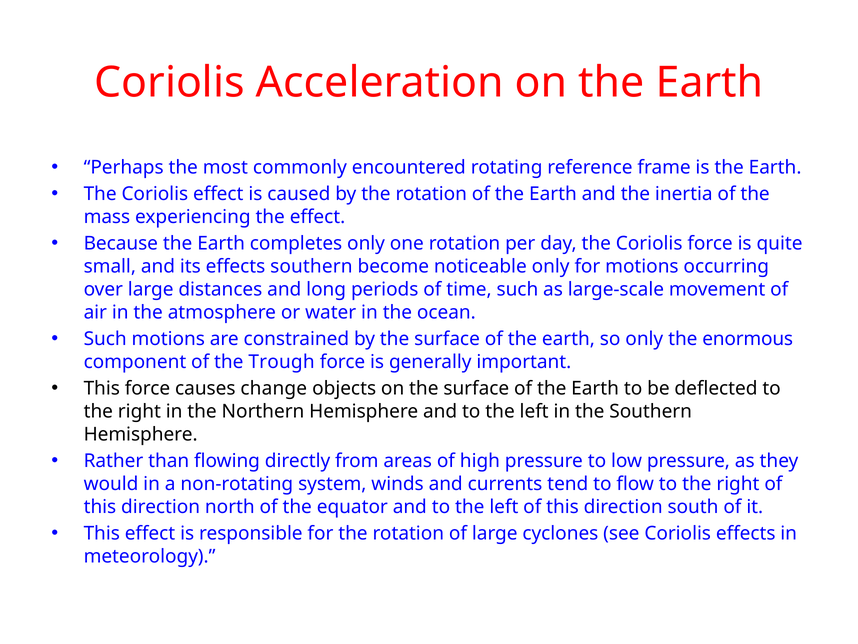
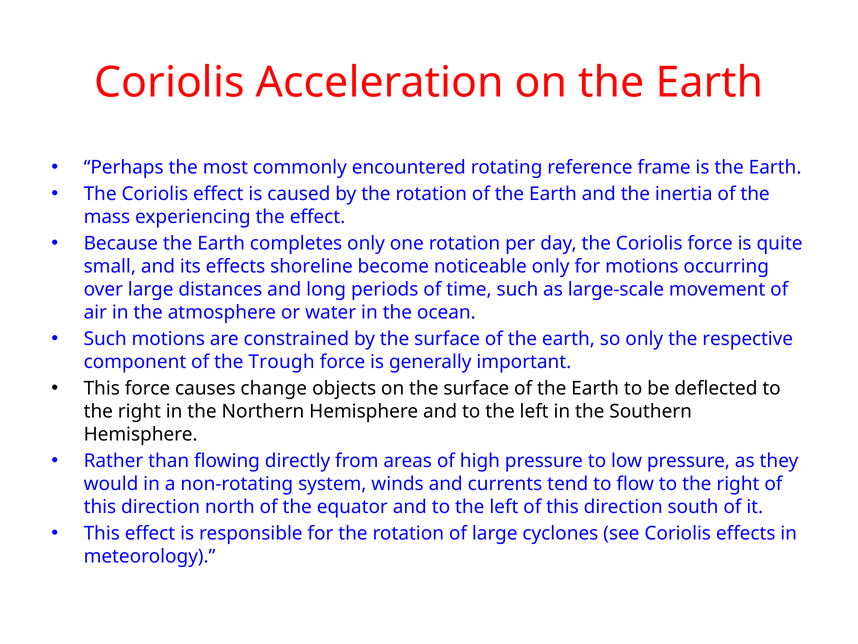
effects southern: southern -> shoreline (311, 266)
enormous: enormous -> respective (748, 339)
